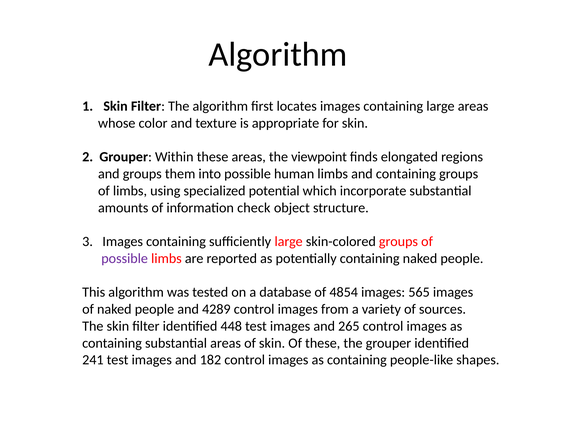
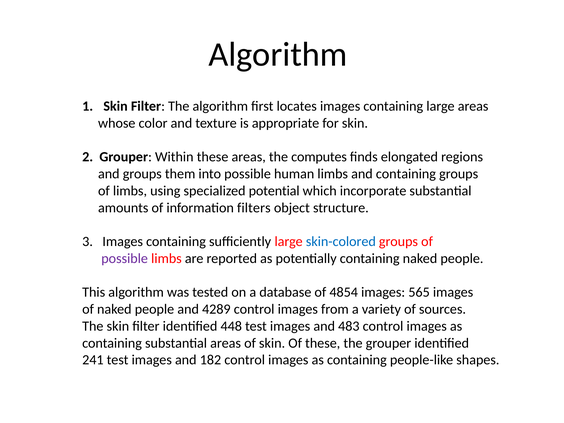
viewpoint: viewpoint -> computes (319, 157)
check: check -> filters (254, 208)
skin-colored colour: black -> blue (341, 242)
265: 265 -> 483 (349, 326)
